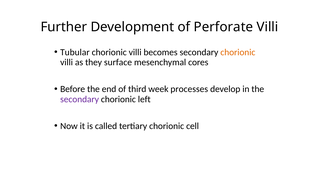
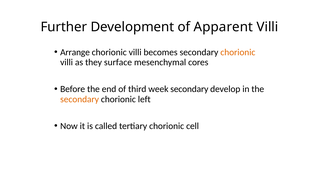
Perforate: Perforate -> Apparent (223, 27)
Tubular: Tubular -> Arrange (75, 52)
week processes: processes -> secondary (189, 89)
secondary colour: purple -> orange (80, 99)
